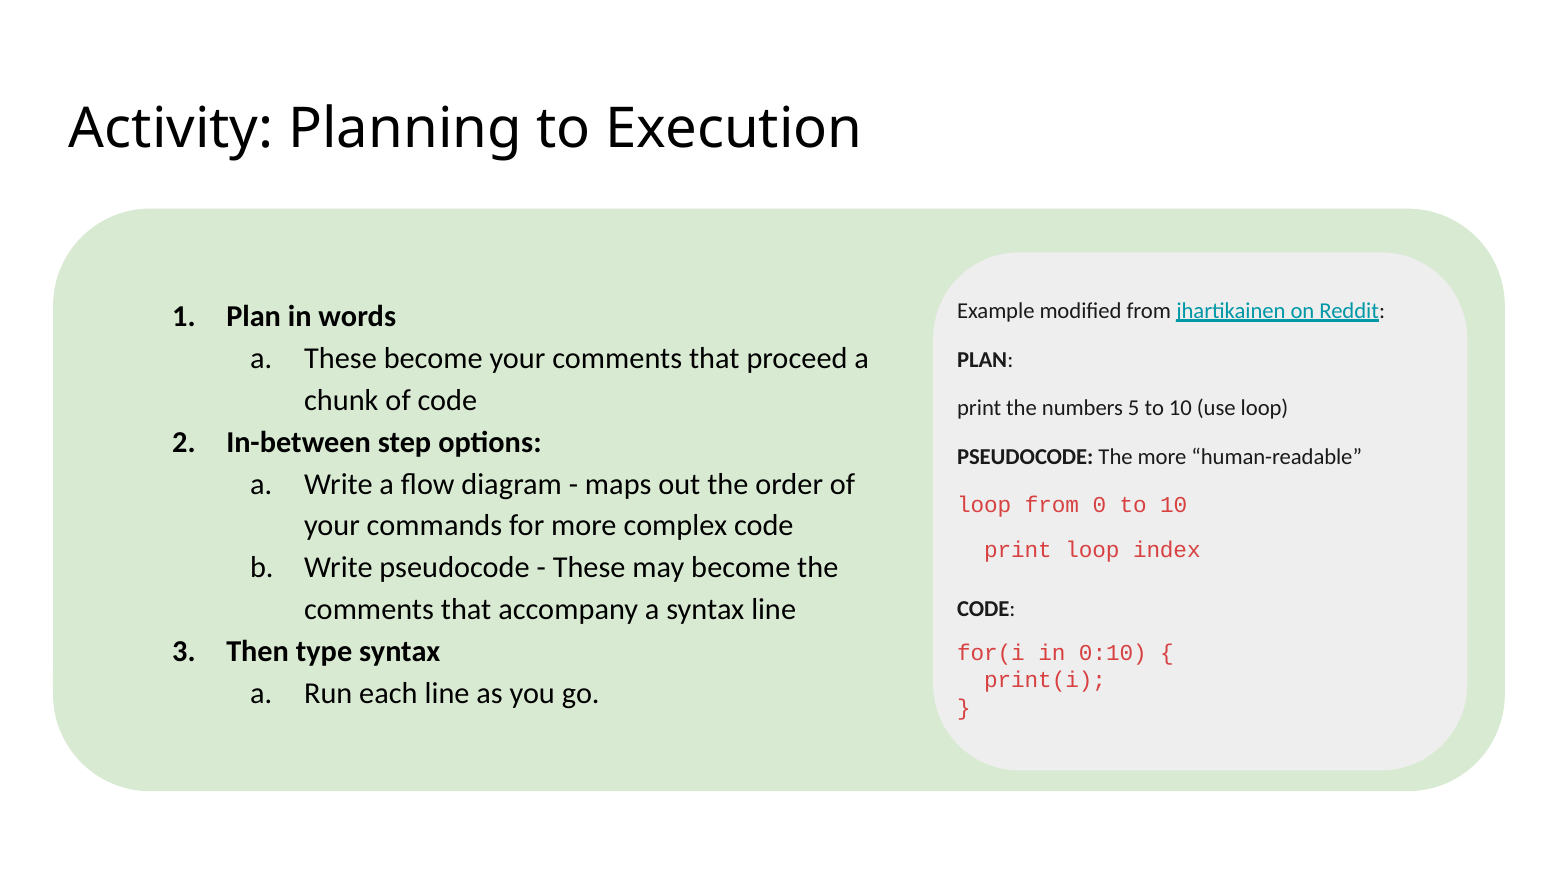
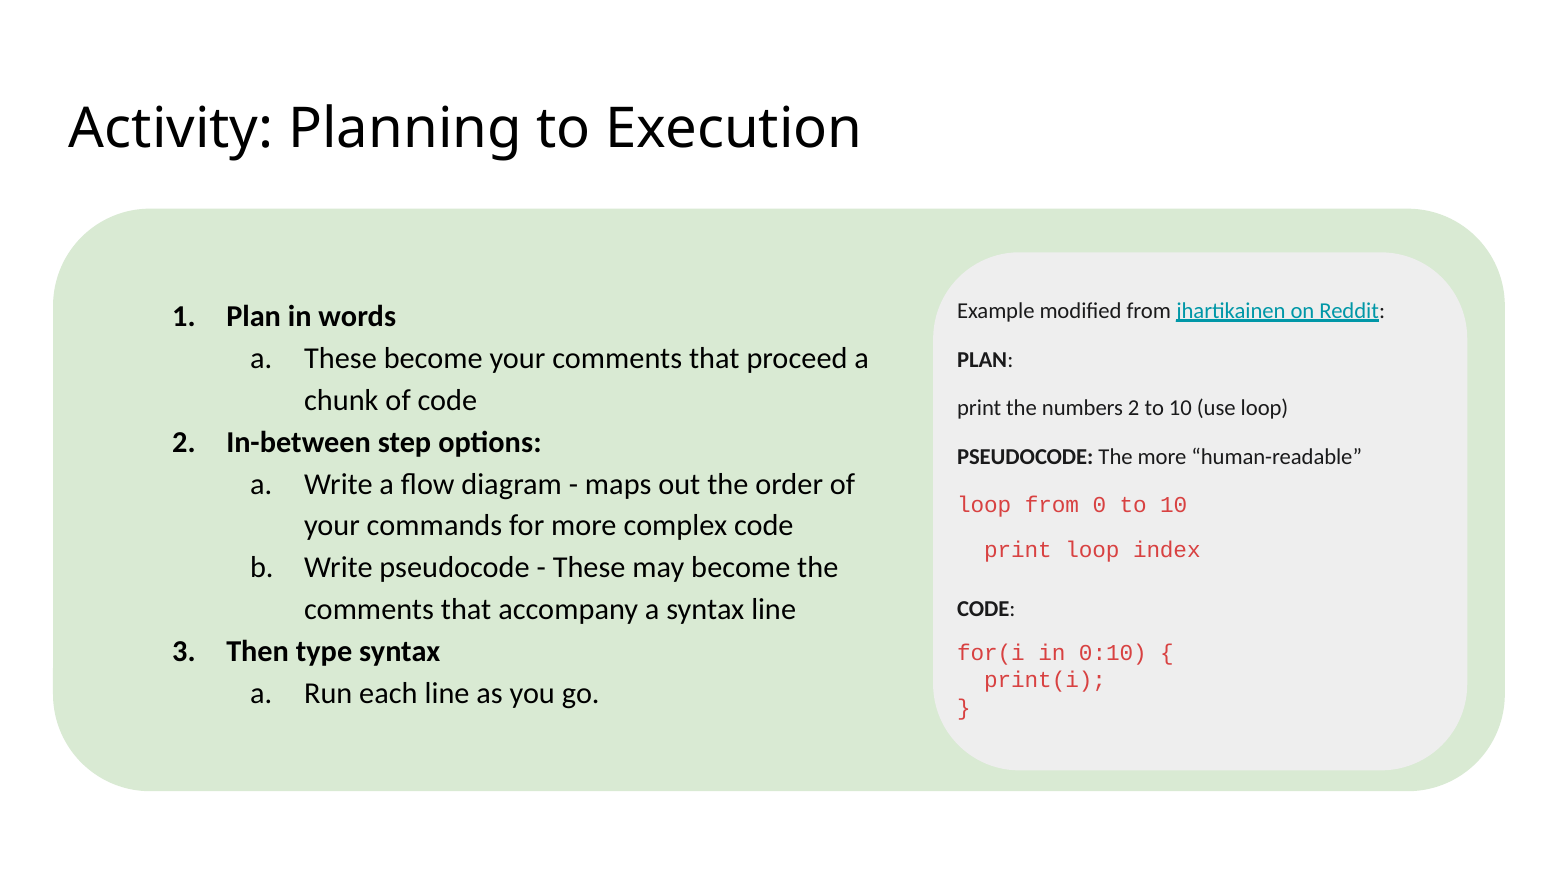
numbers 5: 5 -> 2 (1134, 408)
